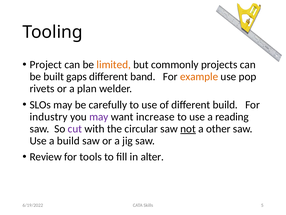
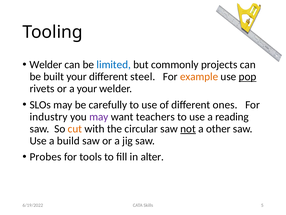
Project: Project -> Welder (46, 64)
limited colour: orange -> blue (114, 64)
built gaps: gaps -> your (77, 76)
band: band -> steel (143, 76)
pop underline: none -> present (248, 76)
a plan: plan -> your (87, 89)
different build: build -> ones (225, 104)
increase: increase -> teachers (155, 117)
cut colour: purple -> orange (75, 129)
Review: Review -> Probes (46, 157)
